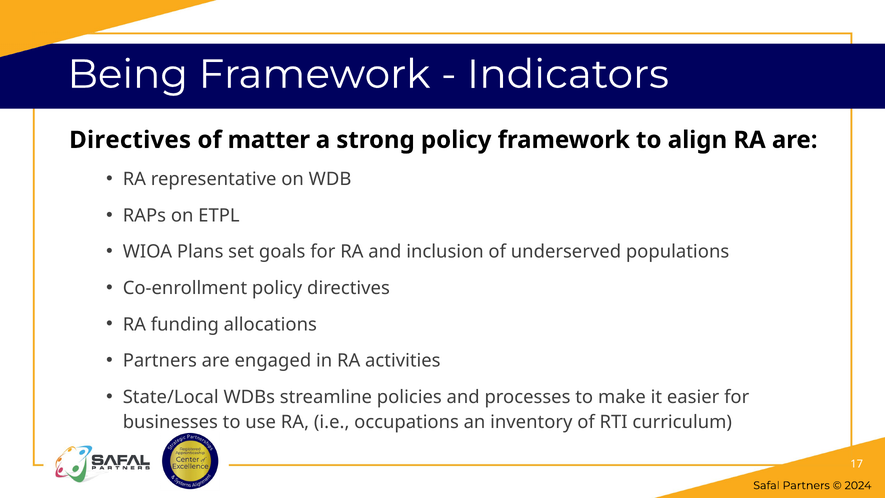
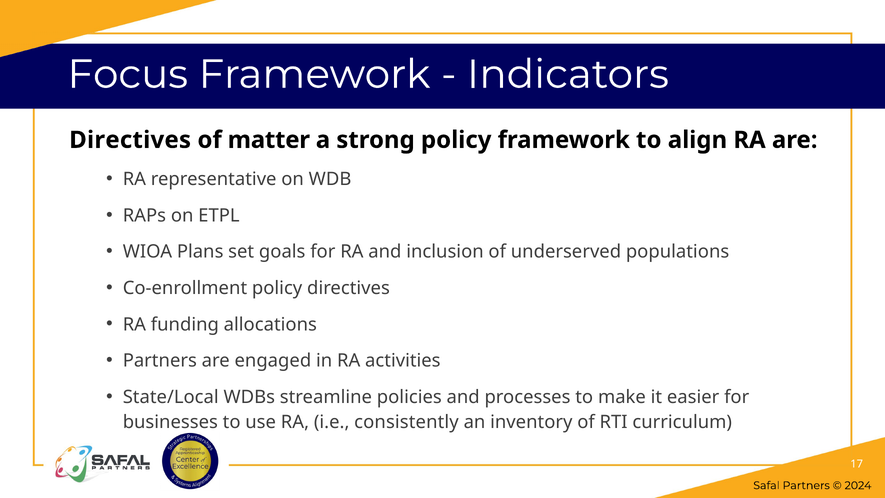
Being: Being -> Focus (128, 74)
occupations: occupations -> consistently (406, 422)
